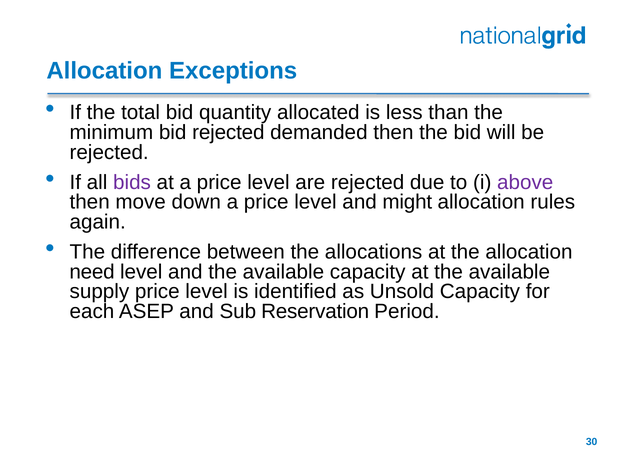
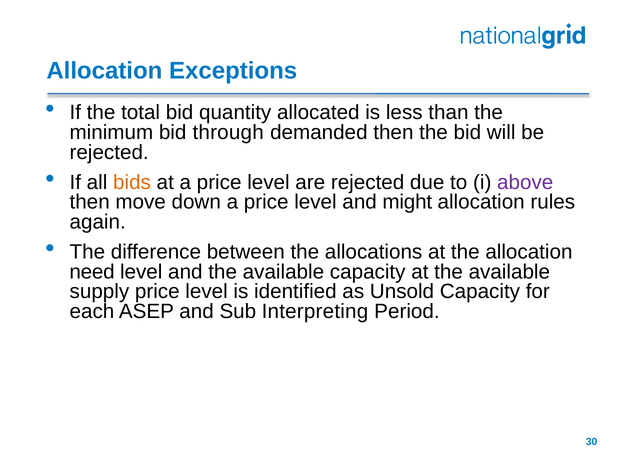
bid rejected: rejected -> through (228, 133)
bids colour: purple -> orange (132, 182)
Reservation: Reservation -> Interpreting (315, 312)
